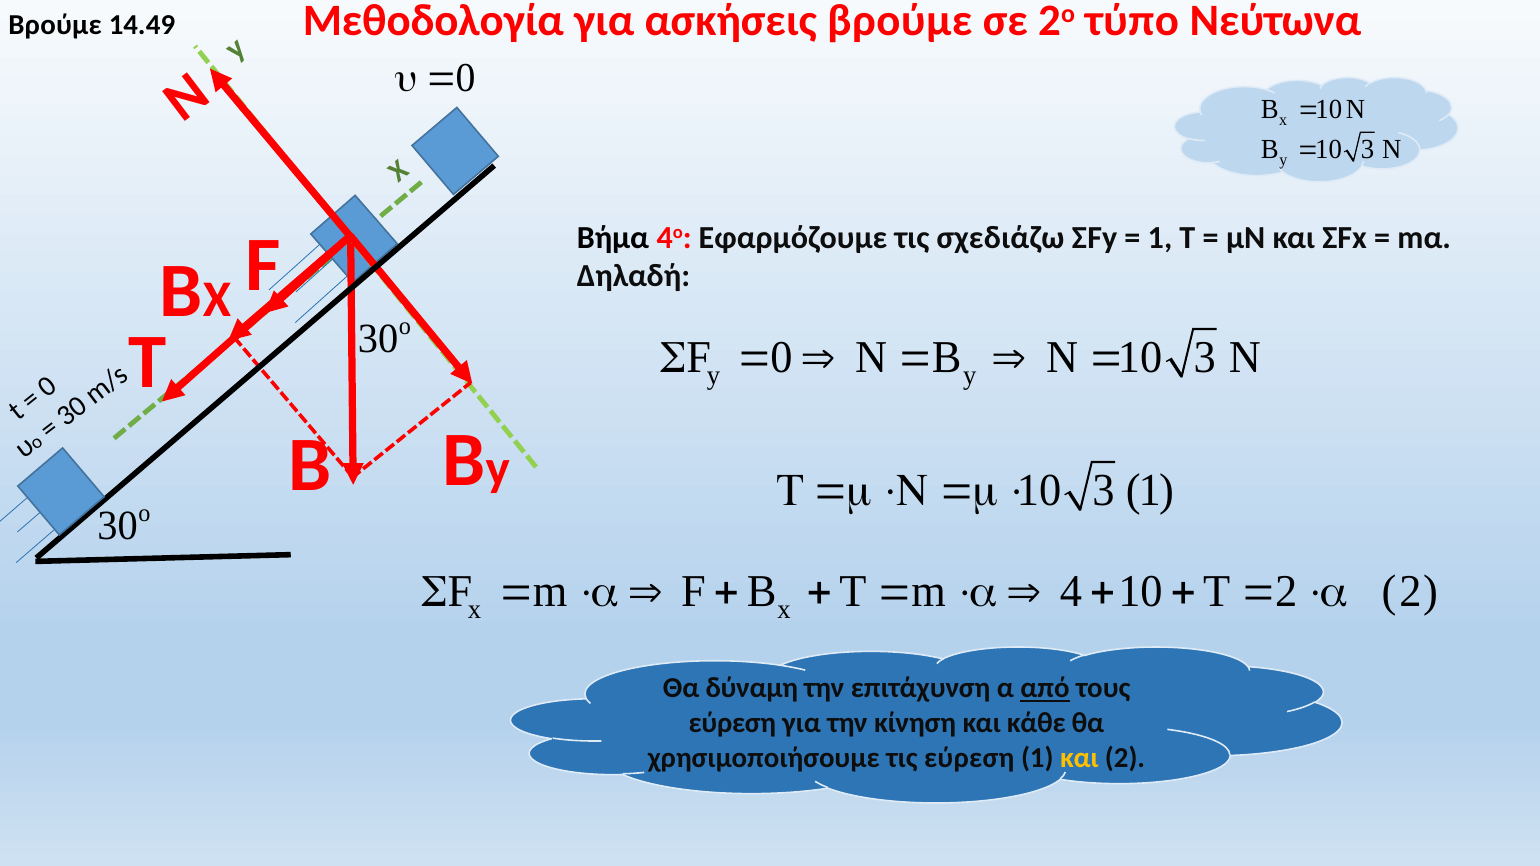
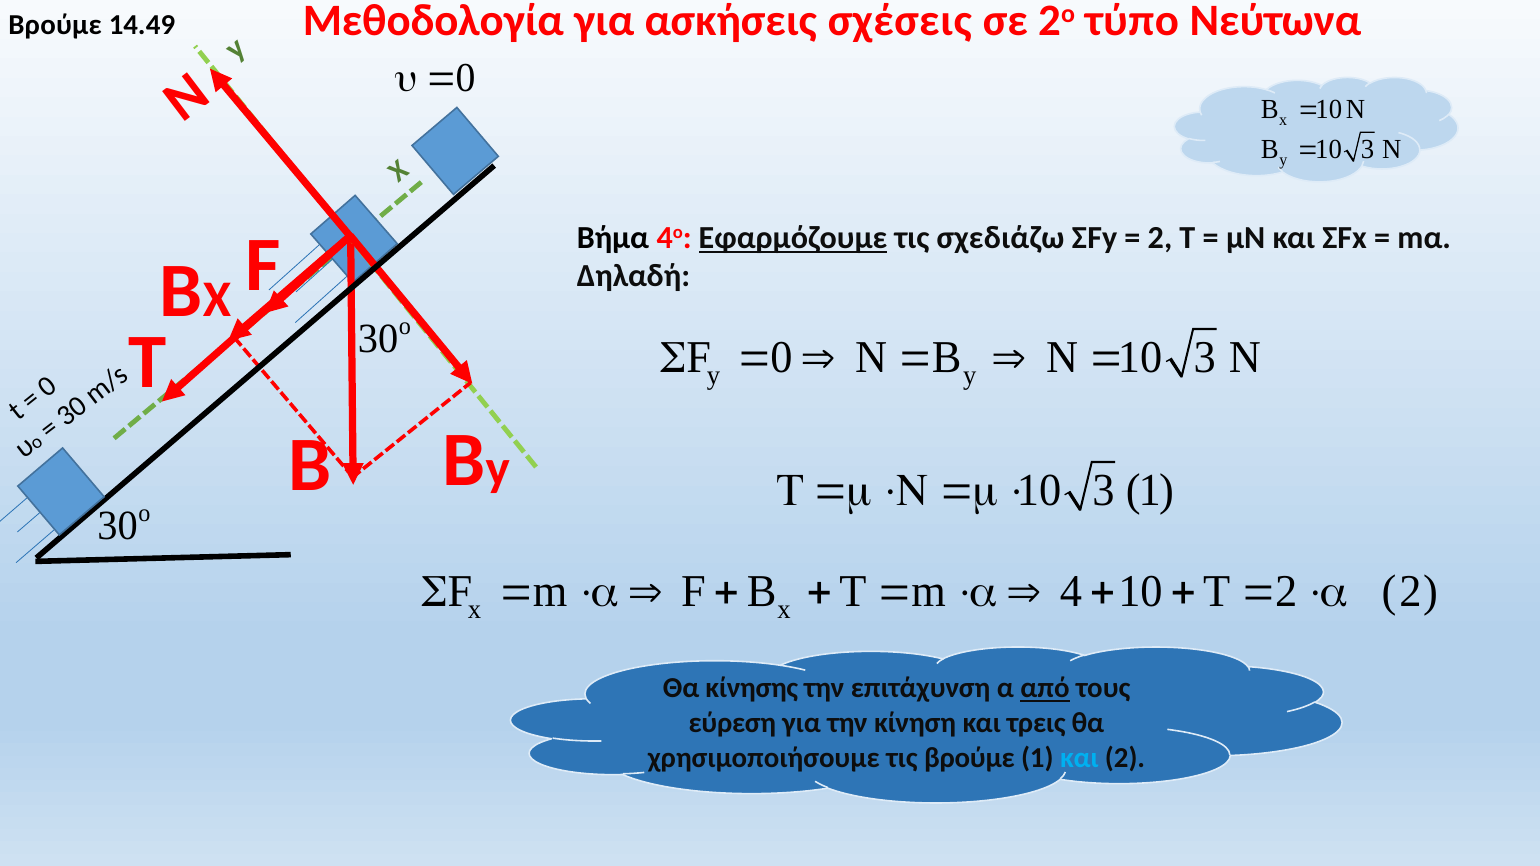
ασκήσεις βρούμε: βρούμε -> σχέσεις (900, 21)
Εφαρμόζουμε underline: none -> present (793, 238)
1: 1 -> 2 (1160, 238)
δύναμη: δύναμη -> κίνησης (752, 688)
κάθε: κάθε -> τρεις (1036, 723)
τις εύρεση: εύρεση -> βρούμε (969, 758)
και colour: yellow -> light blue (1079, 758)
